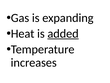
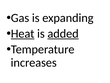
Heat underline: none -> present (23, 33)
